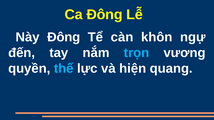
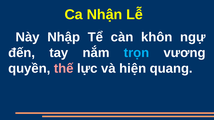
Ðông: Ðông -> Nhận (104, 15)
Đông: Đông -> Nhập (64, 37)
thế colour: light blue -> pink (64, 69)
